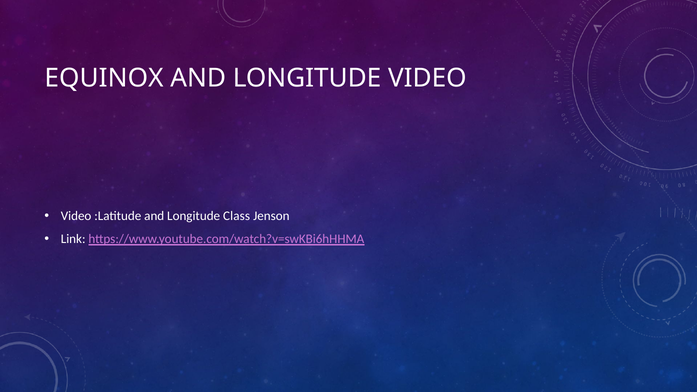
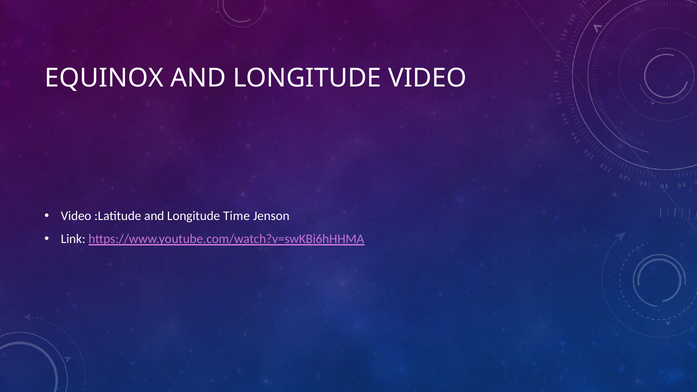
Class: Class -> Time (237, 216)
